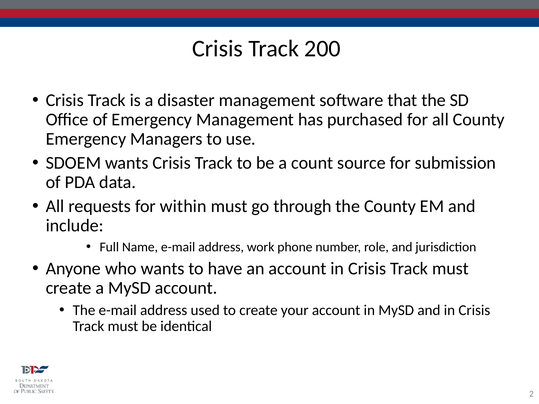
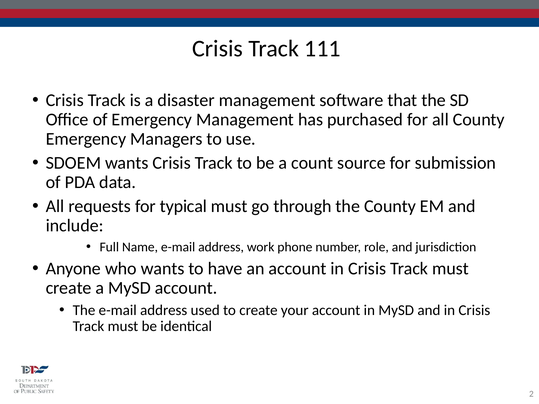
200: 200 -> 111 (323, 49)
within: within -> typical (183, 206)
